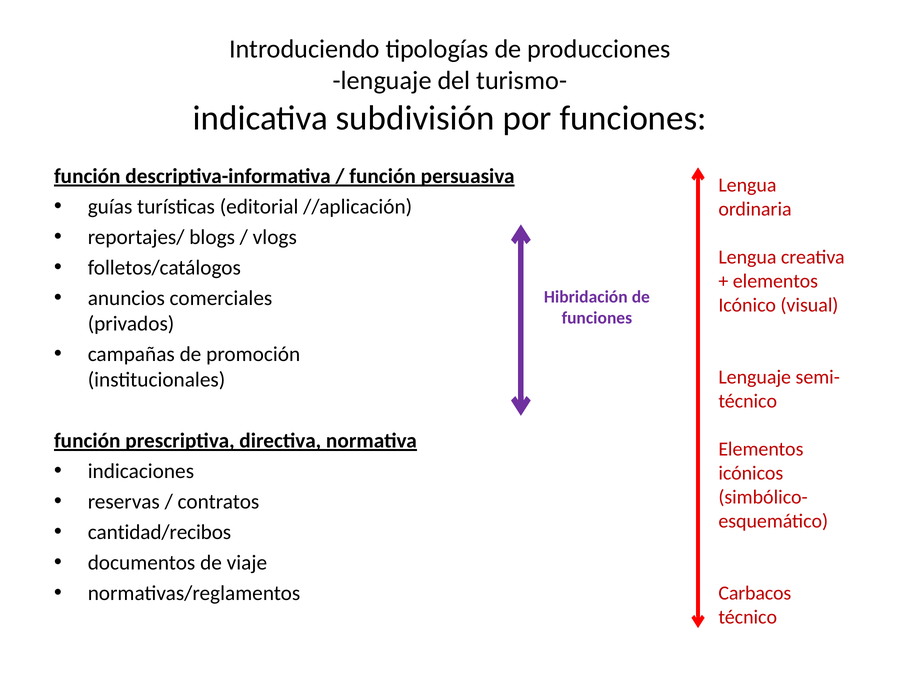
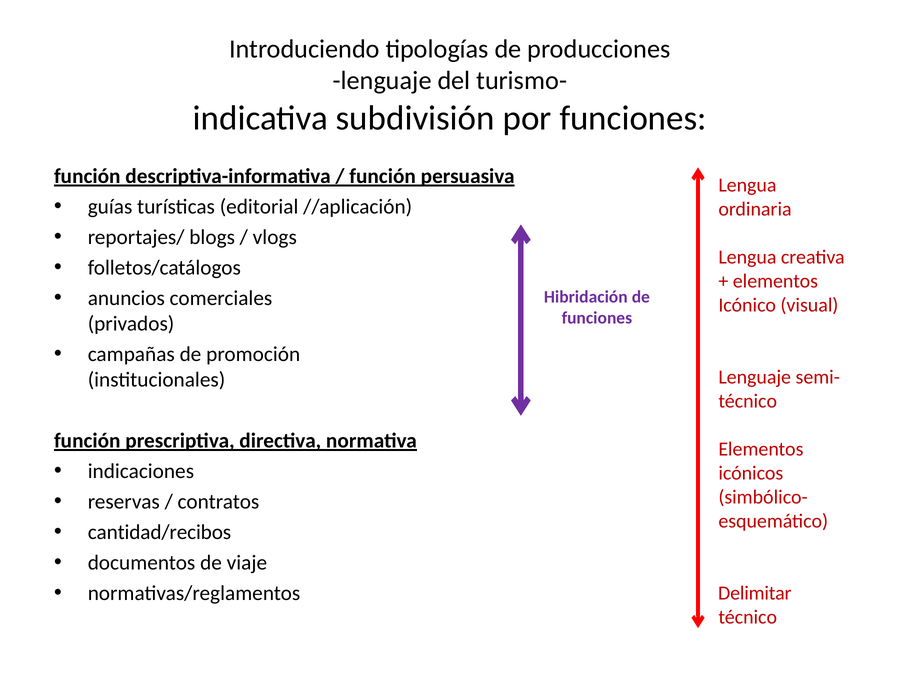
Carbacos: Carbacos -> Delimitar (755, 593)
